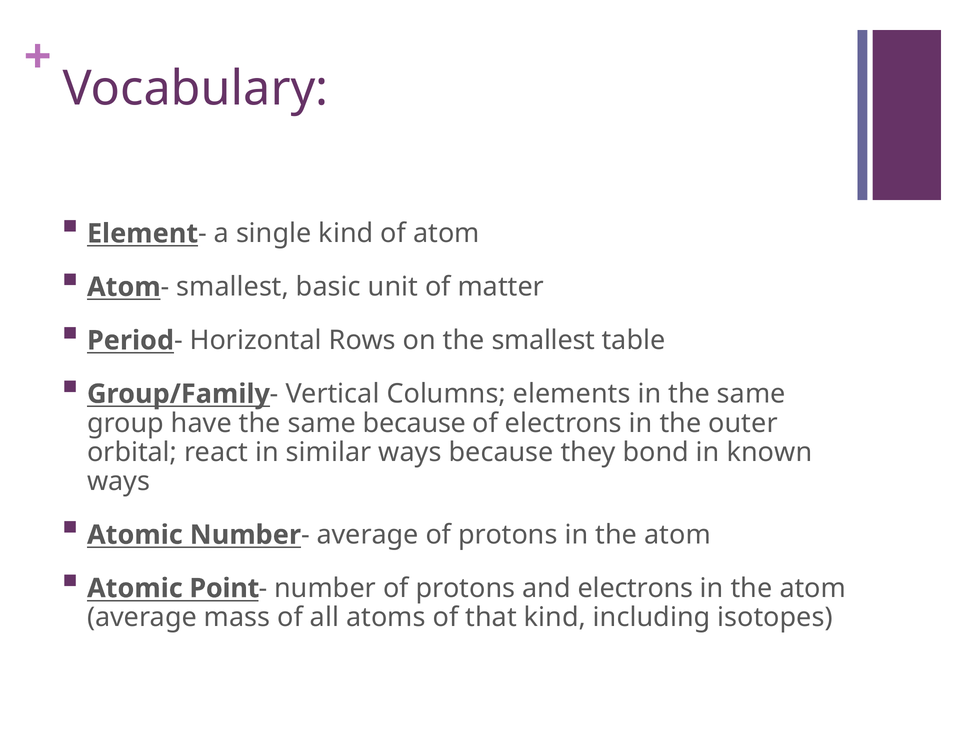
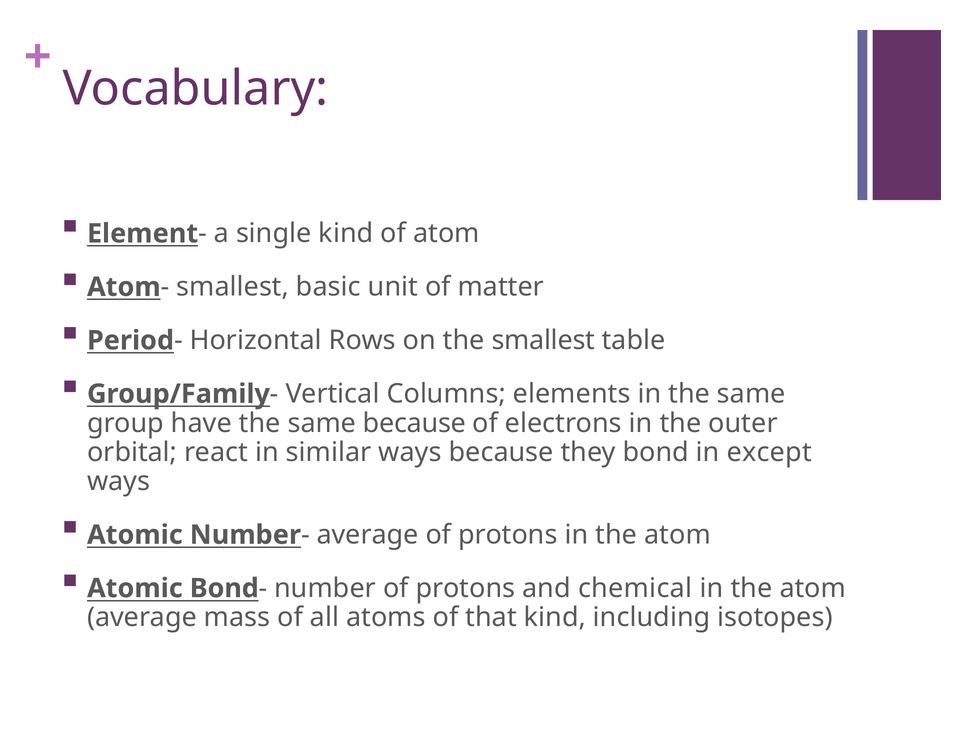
known: known -> except (769, 452)
Atomic Point: Point -> Bond (224, 588)
and electrons: electrons -> chemical (635, 588)
